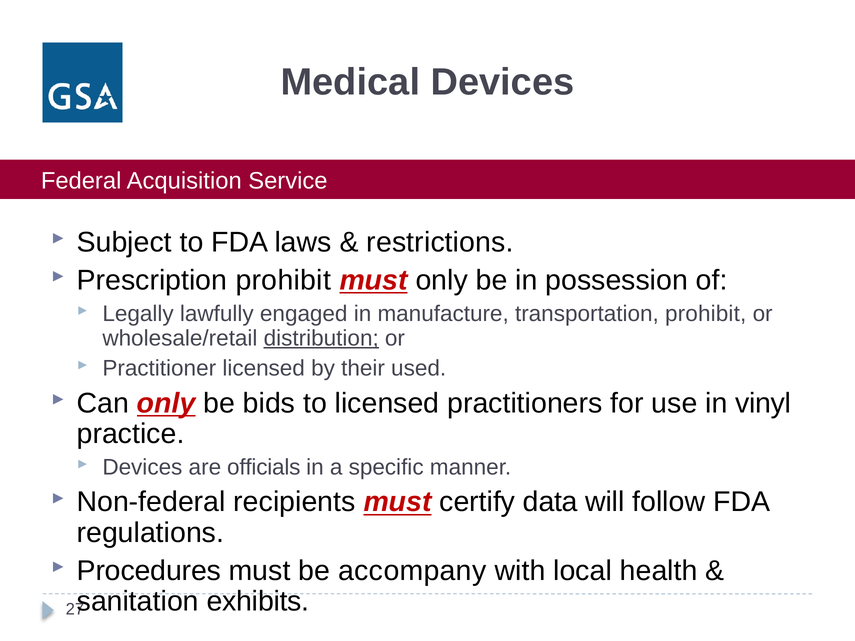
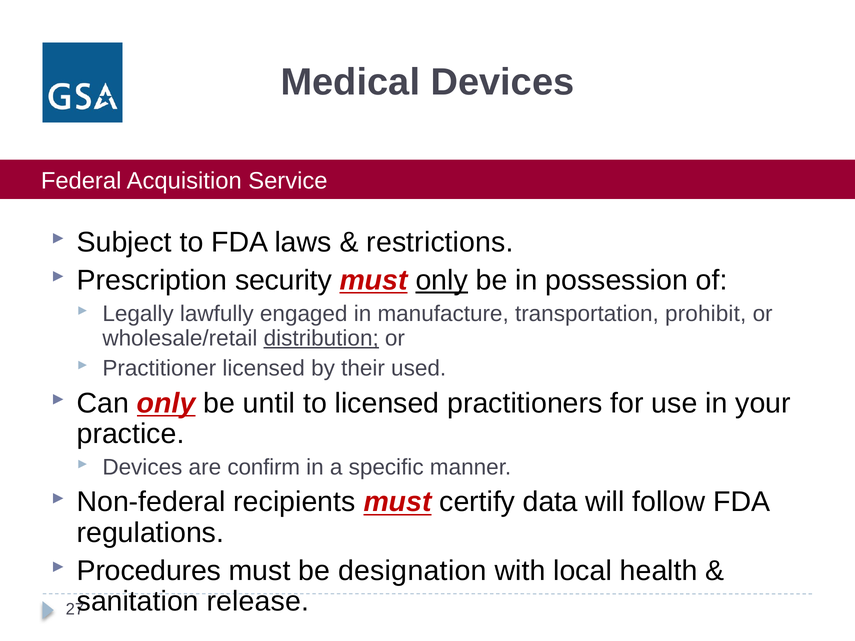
Prescription prohibit: prohibit -> security (284, 280)
only underline: none -> present (442, 280)
bids: bids -> until (269, 403)
vinyl: vinyl -> your (763, 403)
officials: officials -> confirm (264, 468)
accompany: accompany -> designation (412, 571)
exhibits: exhibits -> release (258, 602)
